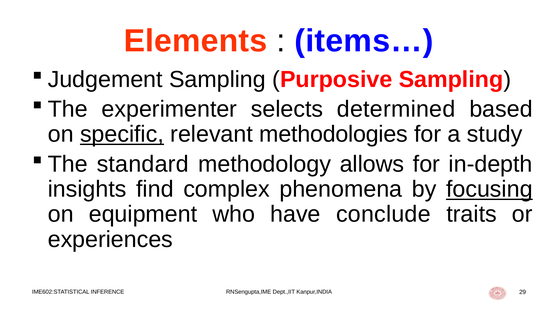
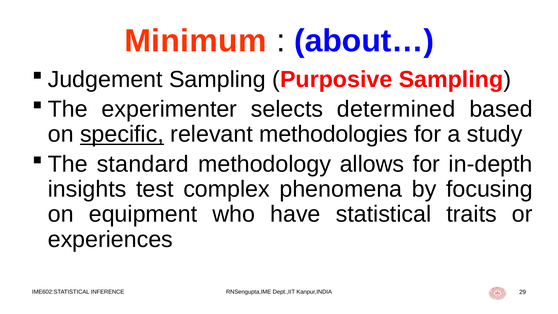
Elements: Elements -> Minimum (195, 41)
items…: items… -> about… (364, 41)
find: find -> test (155, 189)
focusing underline: present -> none (489, 189)
conclude: conclude -> statistical (384, 214)
